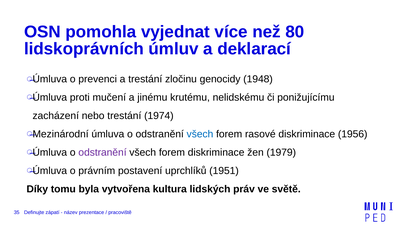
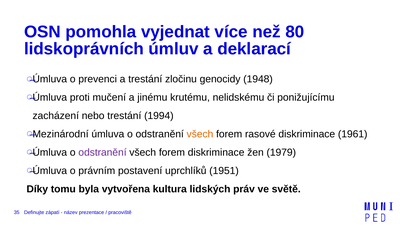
1974: 1974 -> 1994 (159, 116)
všech colour: blue -> orange (200, 134)
1956: 1956 -> 1961 (353, 134)
